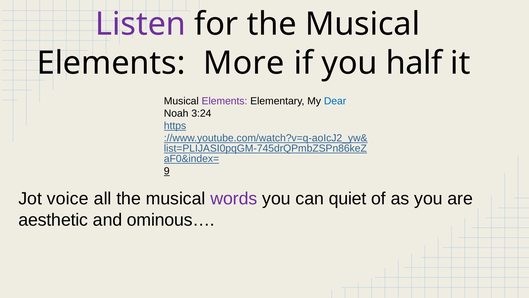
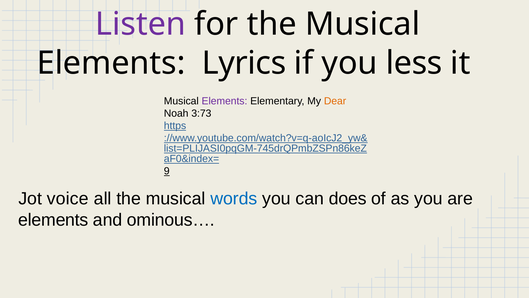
More: More -> Lyrics (244, 63)
half: half -> less (414, 63)
Dear colour: blue -> orange (335, 101)
3:24: 3:24 -> 3:73 (201, 113)
words colour: purple -> blue (234, 198)
quiet: quiet -> does (348, 198)
aesthetic: aesthetic -> elements (53, 220)
